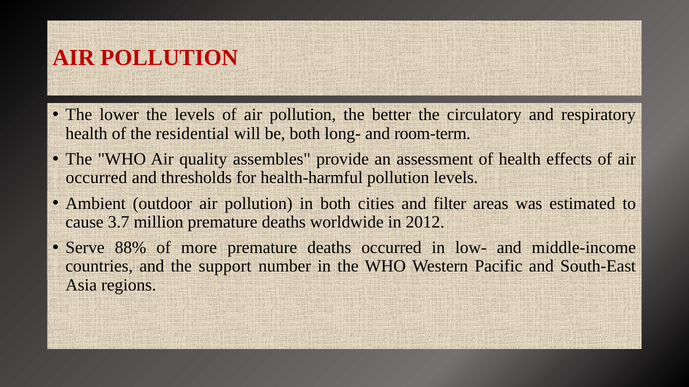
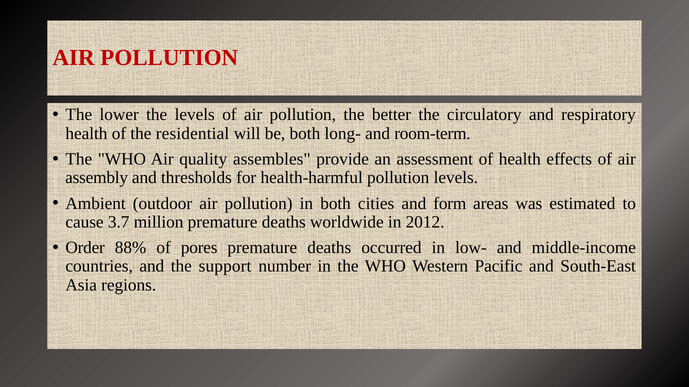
occurred: occurred -> assembly (97, 178)
filter: filter -> form (450, 204)
Serve: Serve -> Order (85, 248)
more: more -> pores (199, 248)
